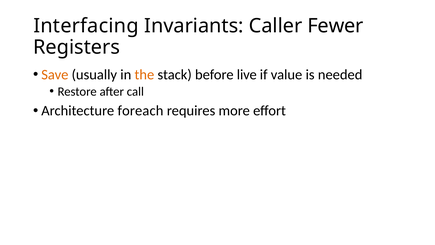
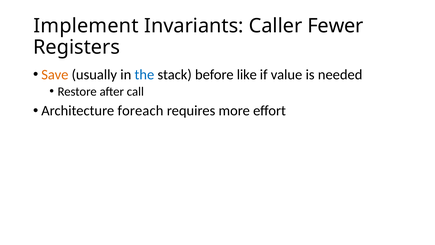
Interfacing: Interfacing -> Implement (86, 26)
the colour: orange -> blue (144, 75)
live: live -> like (247, 75)
